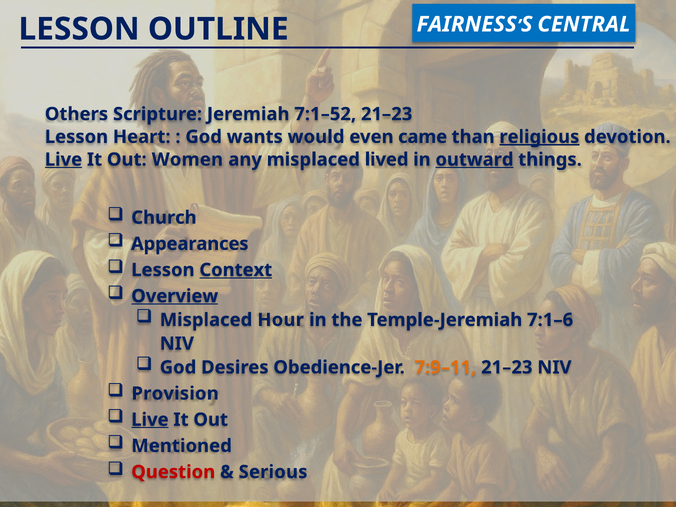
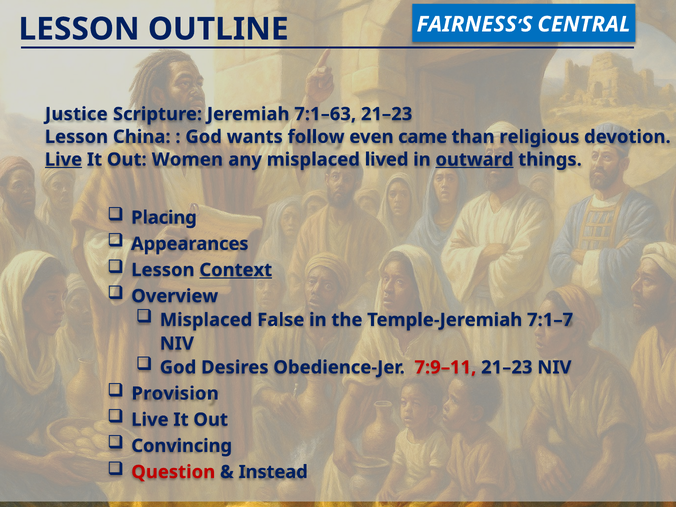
Others: Others -> Justice (76, 114)
7:1–52: 7:1–52 -> 7:1–63 (325, 114)
Heart: Heart -> China (142, 137)
would: would -> follow (316, 137)
religious underline: present -> none (539, 137)
Church: Church -> Placing (164, 218)
Overview underline: present -> none (175, 296)
Hour: Hour -> False (281, 320)
7:1–6: 7:1–6 -> 7:1–7 (550, 320)
7:9–11 colour: orange -> red (445, 367)
Live underline: present -> none (150, 420)
Mentioned: Mentioned -> Convincing (182, 446)
Serious: Serious -> Instead (273, 472)
